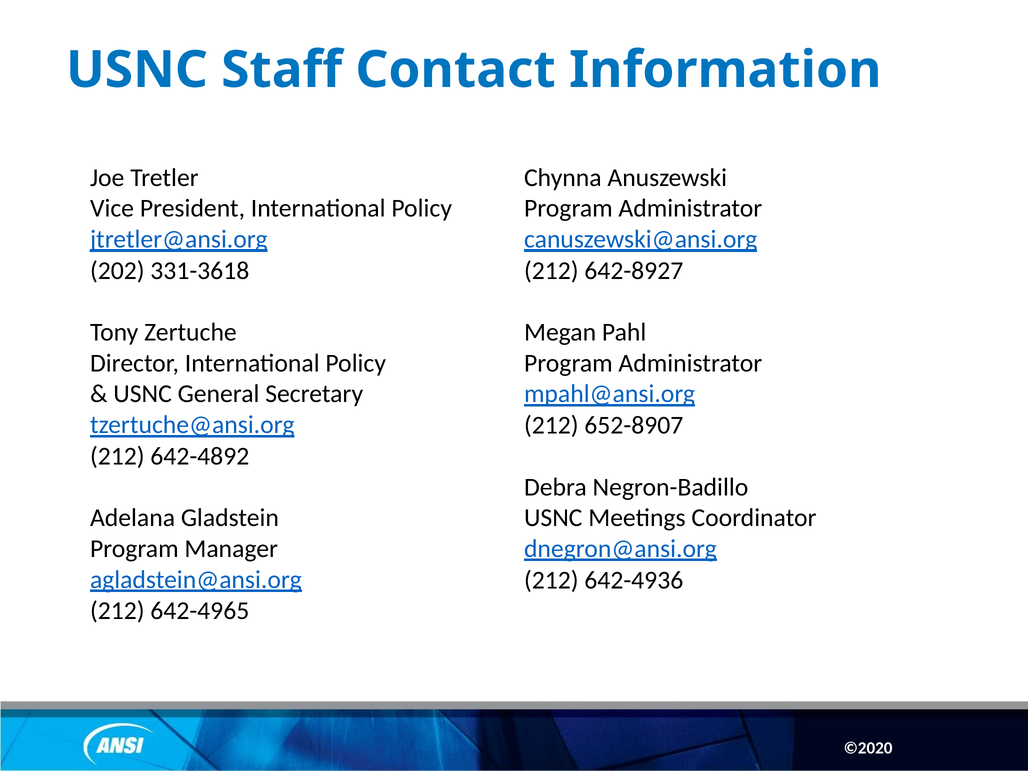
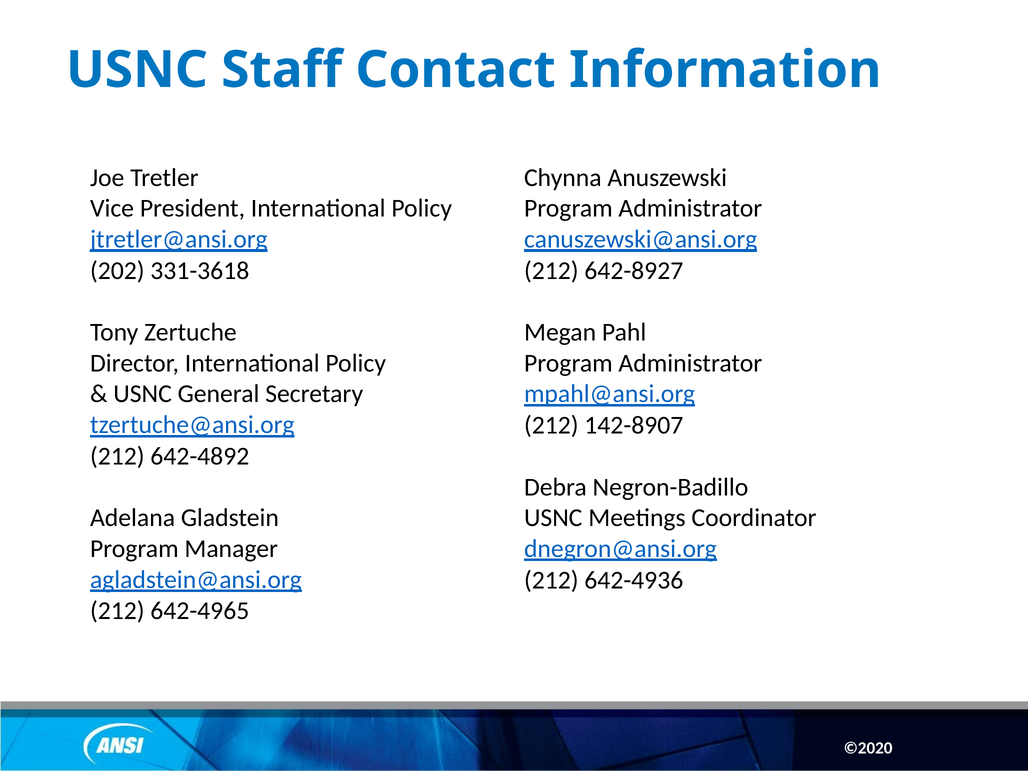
652-8907: 652-8907 -> 142-8907 (634, 425)
